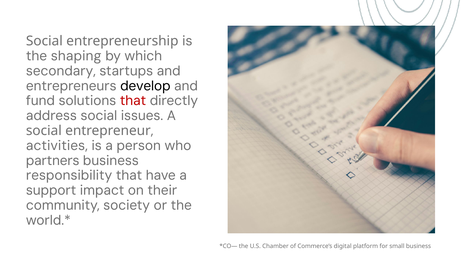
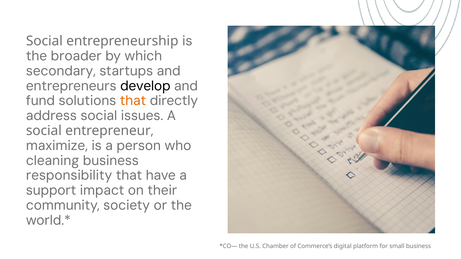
shaping: shaping -> broader (76, 56)
that colour: red -> orange (133, 101)
activities: activities -> maximize (57, 146)
partners: partners -> cleaning (53, 161)
